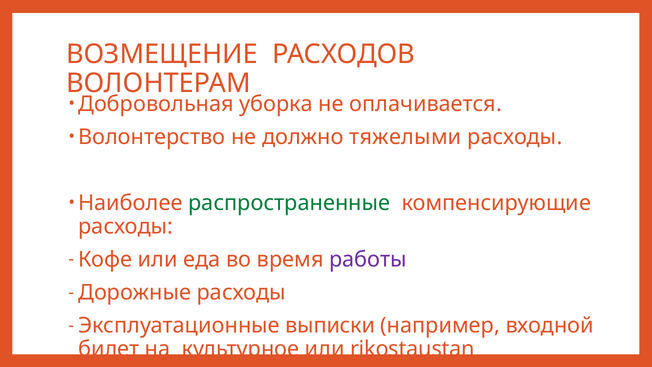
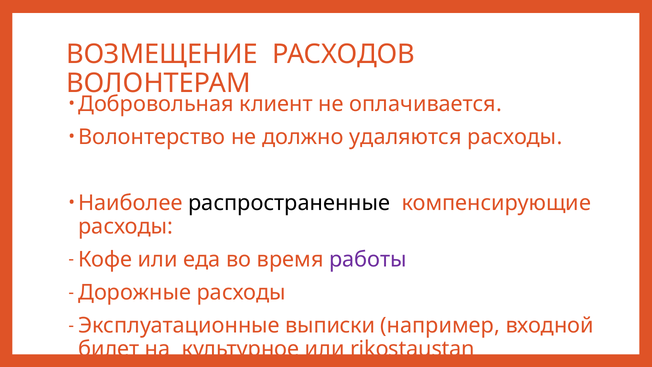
уборка: уборка -> клиент (276, 104)
тяжелыми: тяжелыми -> удаляются (406, 137)
распространенные colour: green -> black (289, 203)
